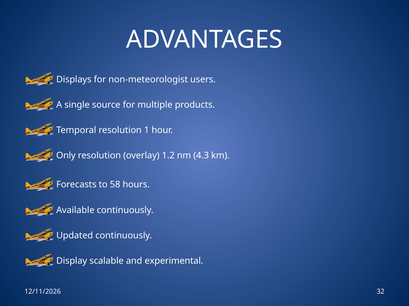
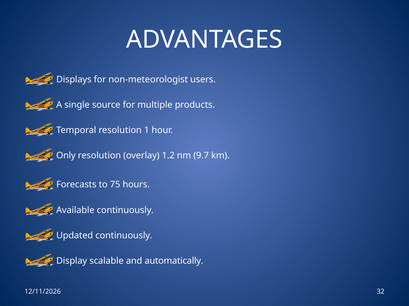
4.3: 4.3 -> 9.7 (201, 156)
58: 58 -> 75 (115, 185)
experimental: experimental -> automatically (174, 261)
